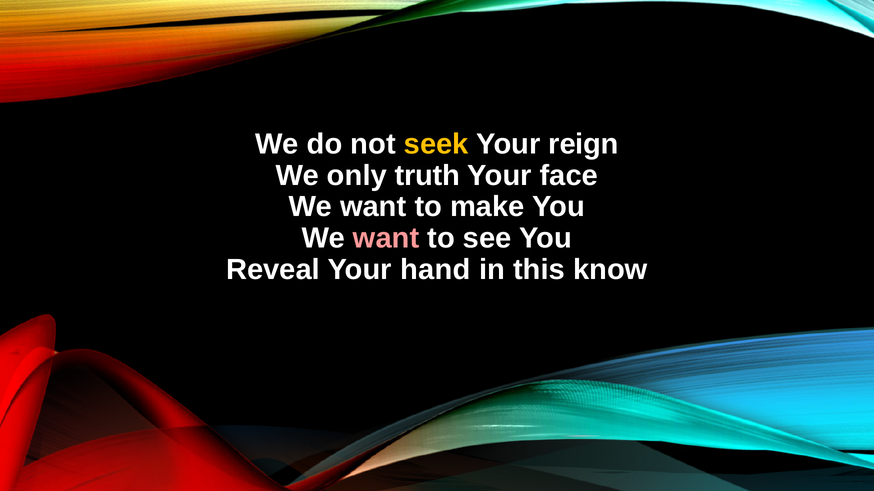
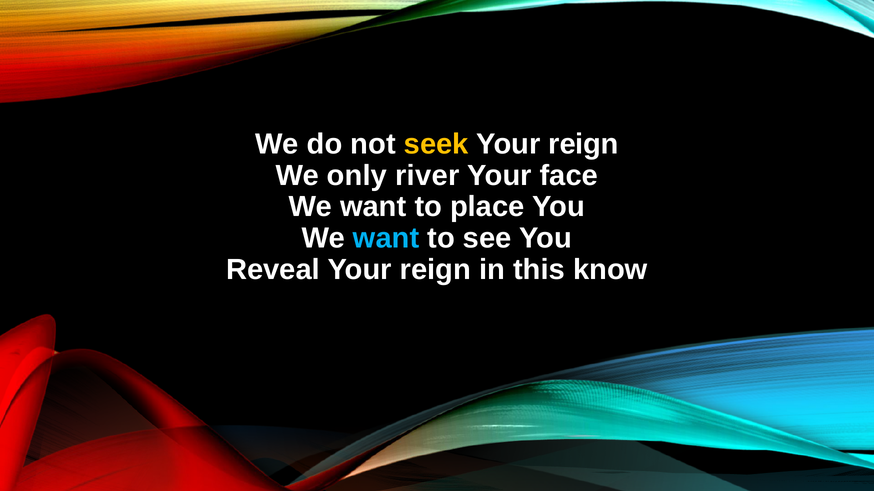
truth: truth -> river (427, 176)
make: make -> place (487, 207)
want colour: pink -> light blue (386, 239)
Reveal Your hand: hand -> reign (435, 270)
